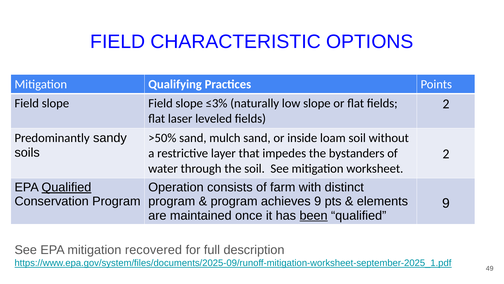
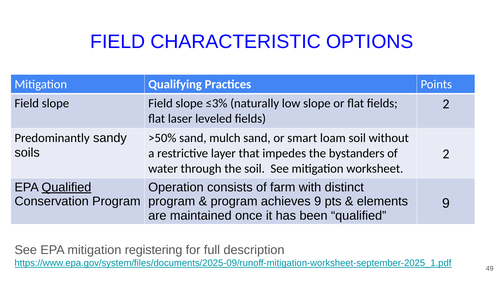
inside: inside -> smart (302, 138)
been underline: present -> none (314, 215)
recovered: recovered -> registering (154, 250)
